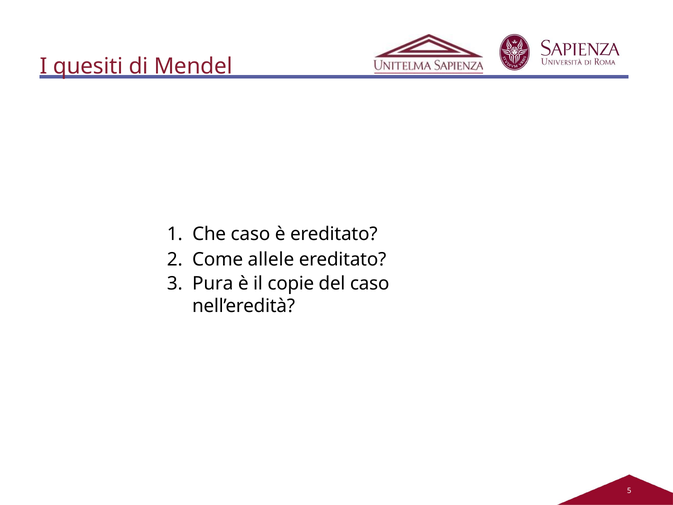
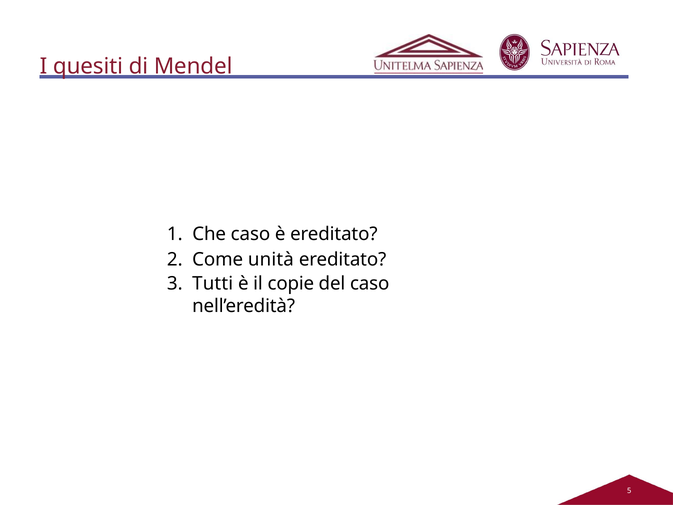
allele: allele -> unità (271, 259)
Pura: Pura -> Tutti (213, 284)
